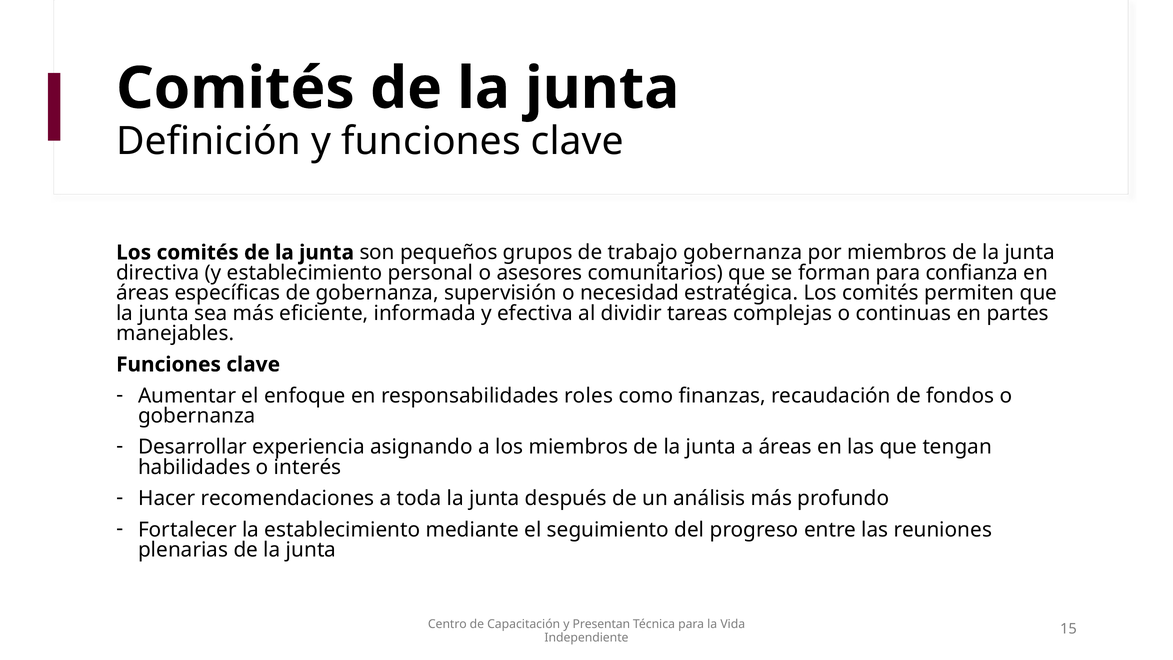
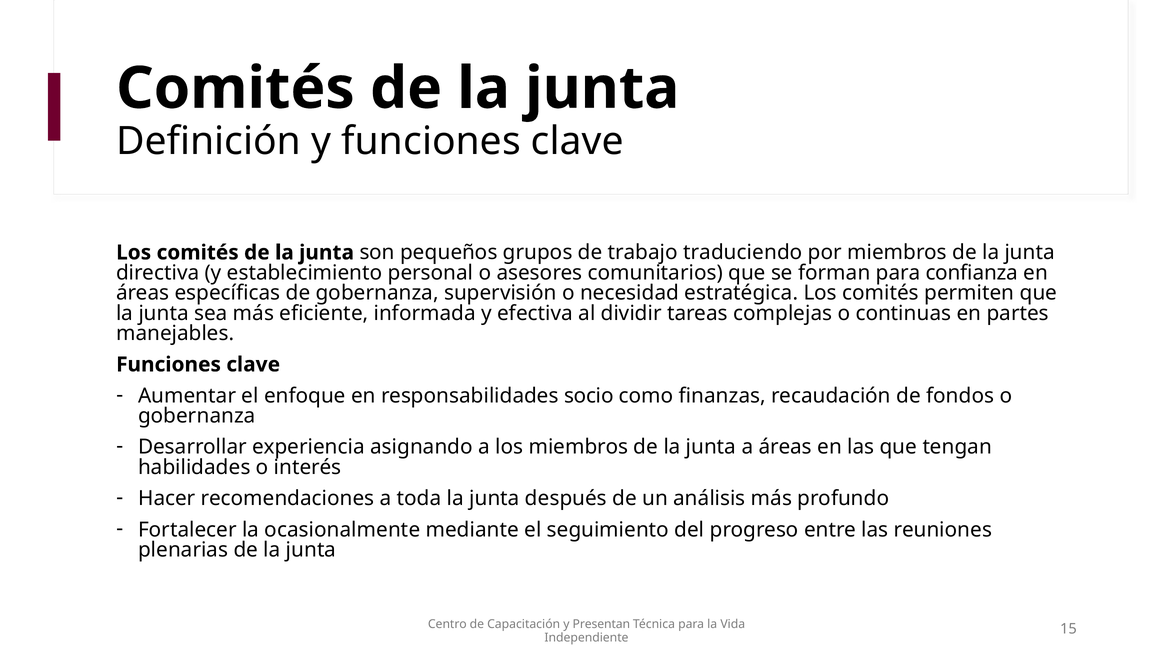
trabajo gobernanza: gobernanza -> traduciendo (743, 252)
roles: roles -> socio (589, 396)
la establecimiento: establecimiento -> ocasionalmente (342, 530)
